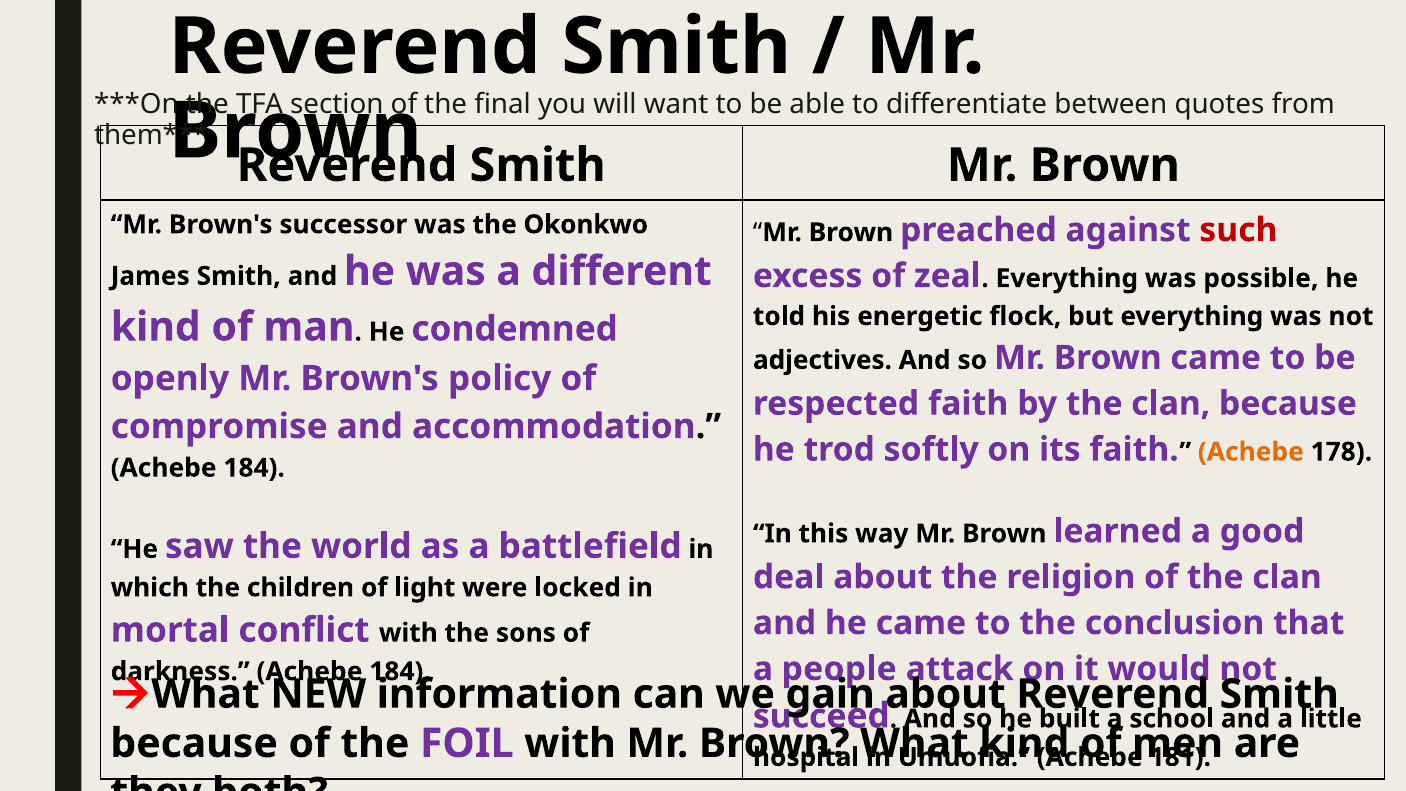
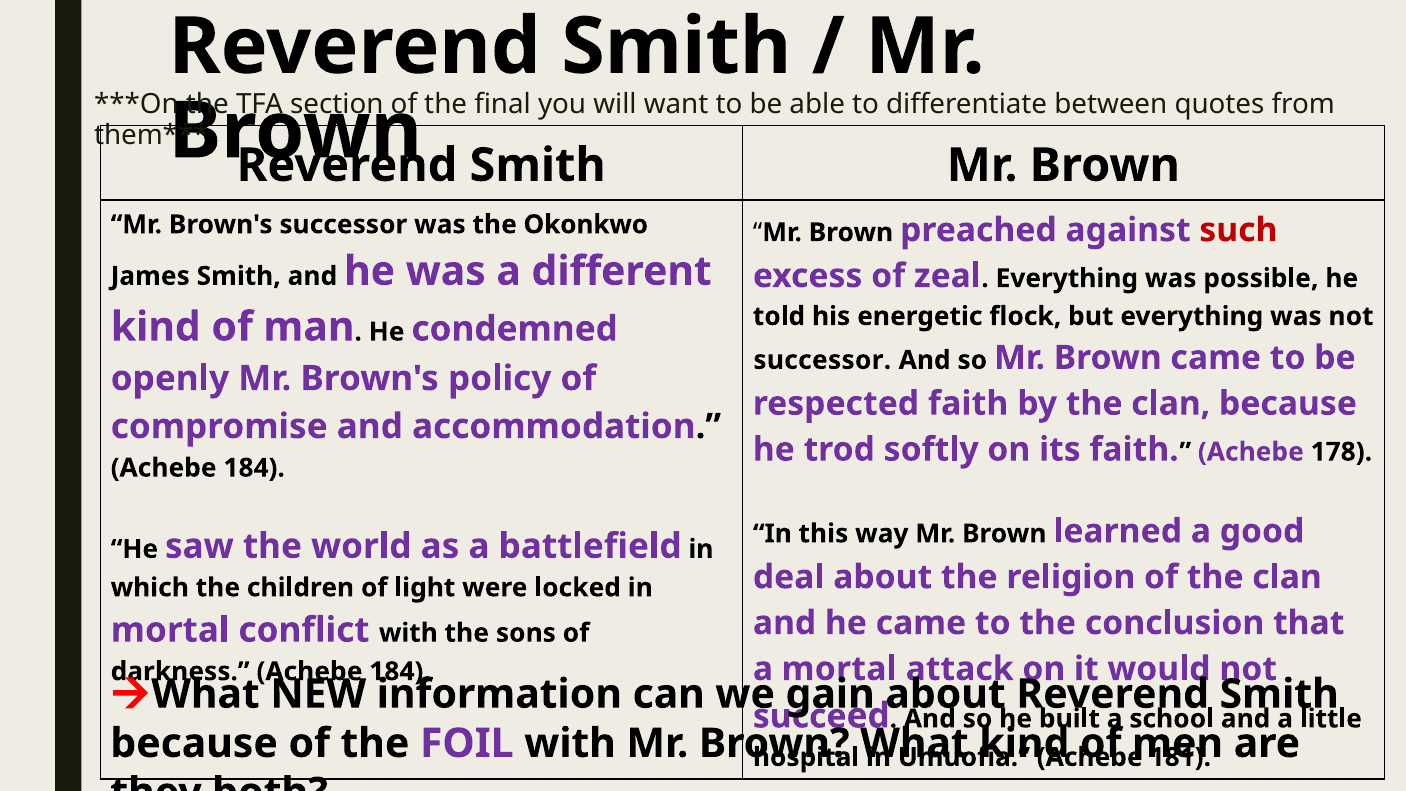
adjectives: adjectives -> successor (822, 360)
Achebe colour: orange -> purple (1251, 452)
a people: people -> mortal (839, 669)
